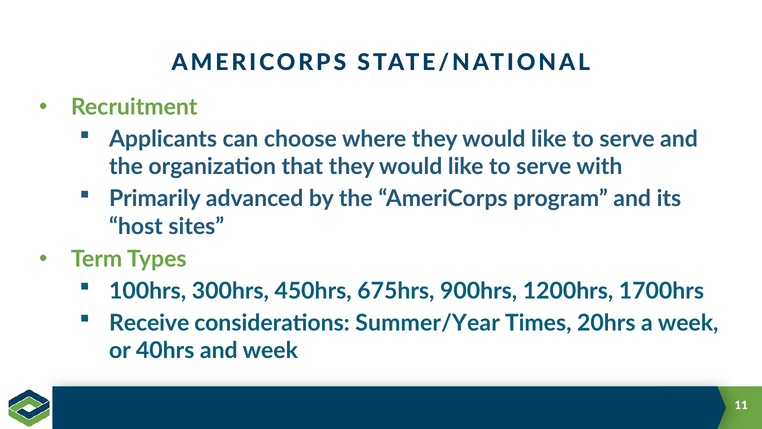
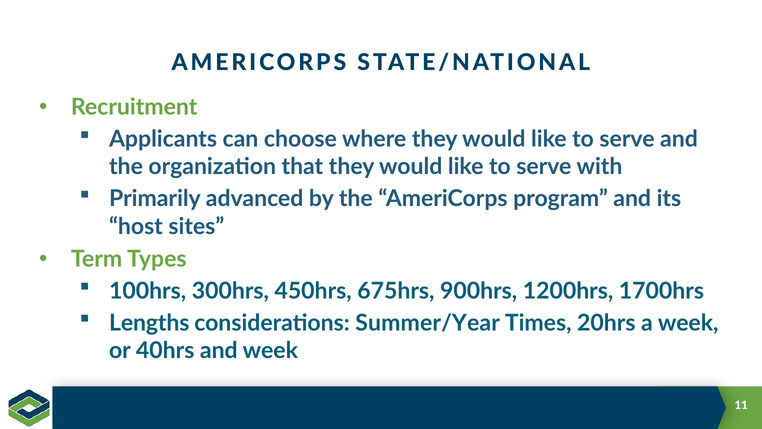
Receive: Receive -> Lengths (149, 323)
